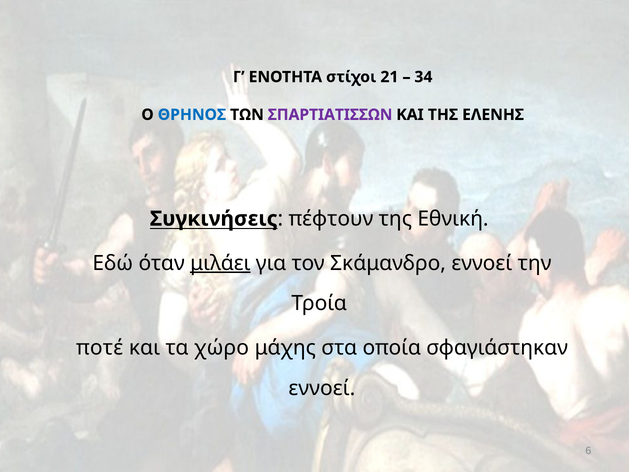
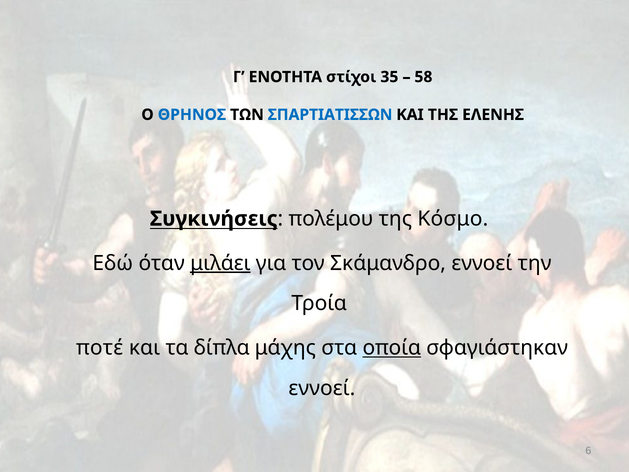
21: 21 -> 35 (389, 77)
34: 34 -> 58 (423, 77)
ΣΠΑΡΤΙΑΤΙΣΣΩΝ colour: purple -> blue (330, 115)
πέφτουν: πέφτουν -> πολέμου (331, 219)
Εθνική: Εθνική -> Κόσμο (453, 219)
χώρο: χώρο -> δίπλα (222, 348)
οποία underline: none -> present (392, 348)
